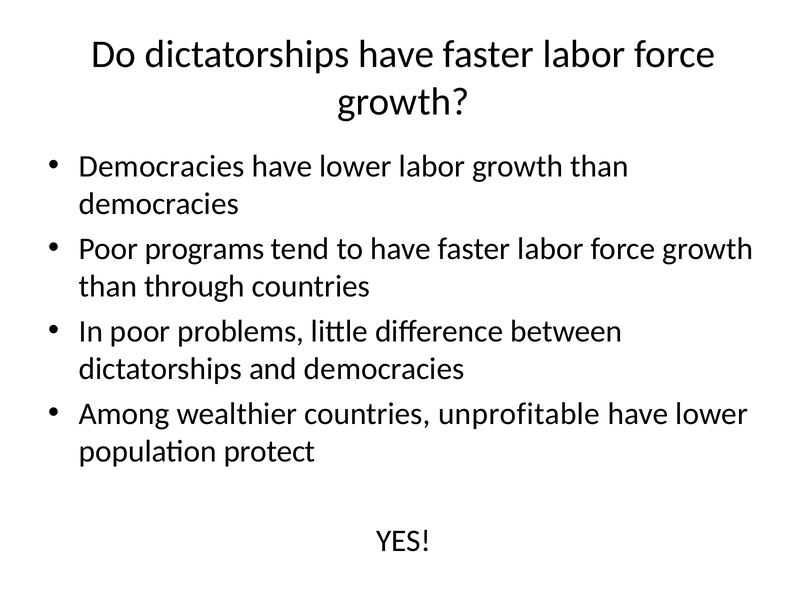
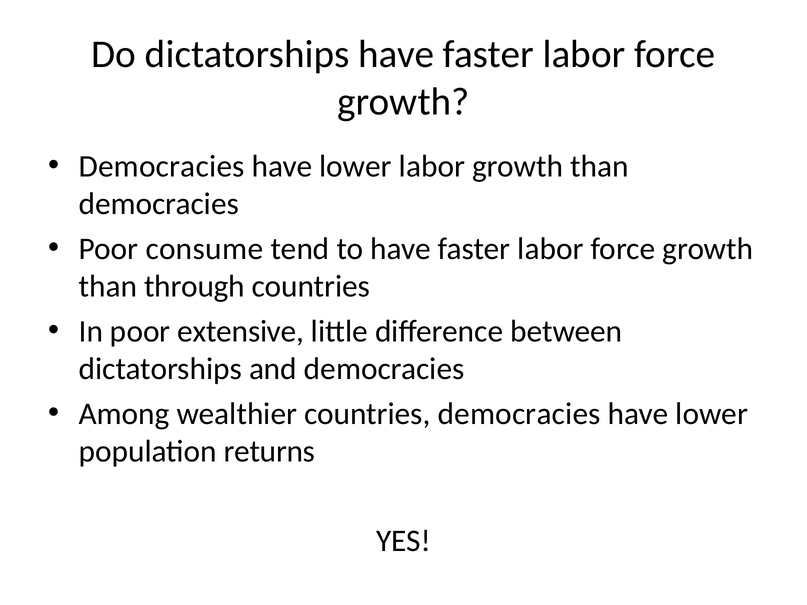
programs: programs -> consume (204, 249)
problems: problems -> extensive (241, 331)
countries unprofitable: unprofitable -> democracies (519, 414)
protect: protect -> returns (270, 452)
